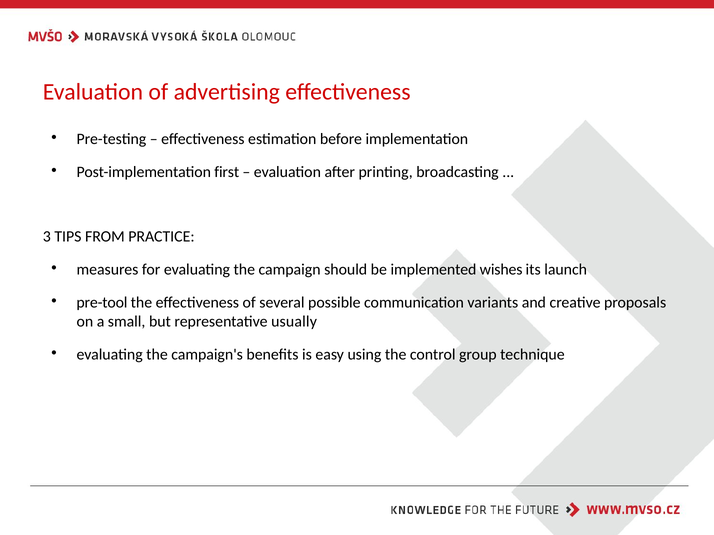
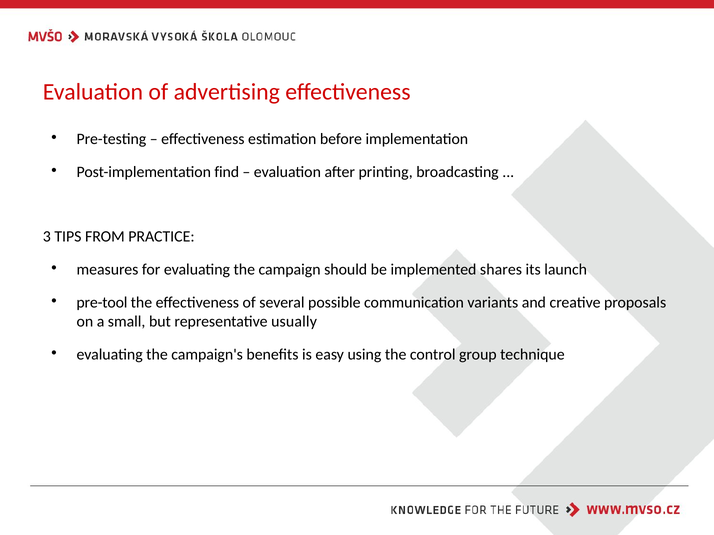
first: first -> find (227, 172)
wishes: wishes -> shares (501, 270)
